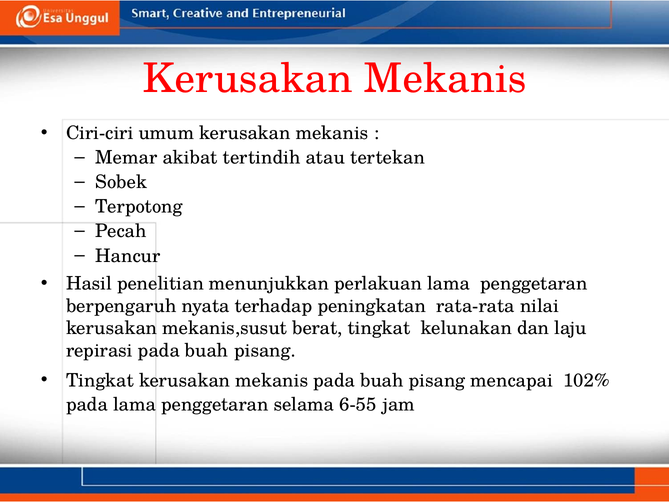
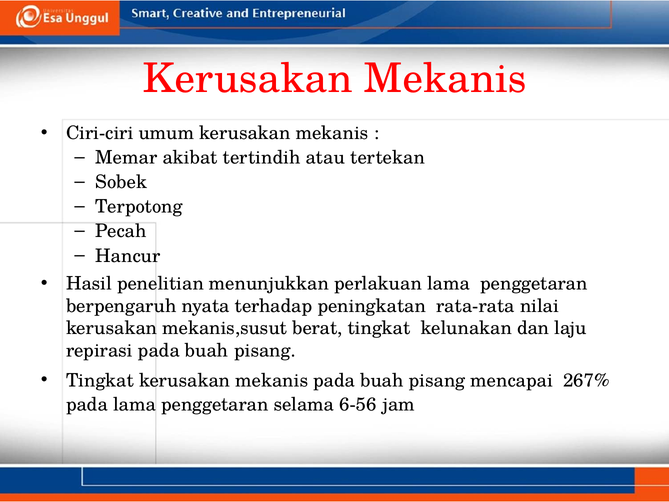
102%: 102% -> 267% (586, 380)
6-55: 6-55 -> 6-56 (358, 404)
